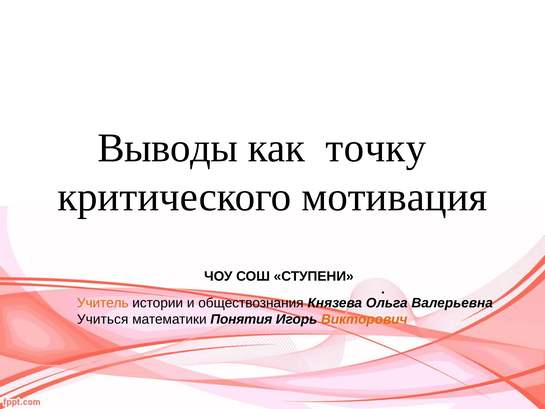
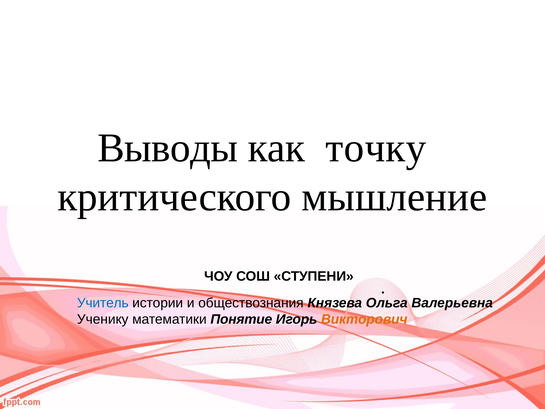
мотивация: мотивация -> мышление (394, 197)
Учитель colour: orange -> blue (103, 303)
Учиться: Учиться -> Ученику (103, 319)
Понятия: Понятия -> Понятие (241, 319)
